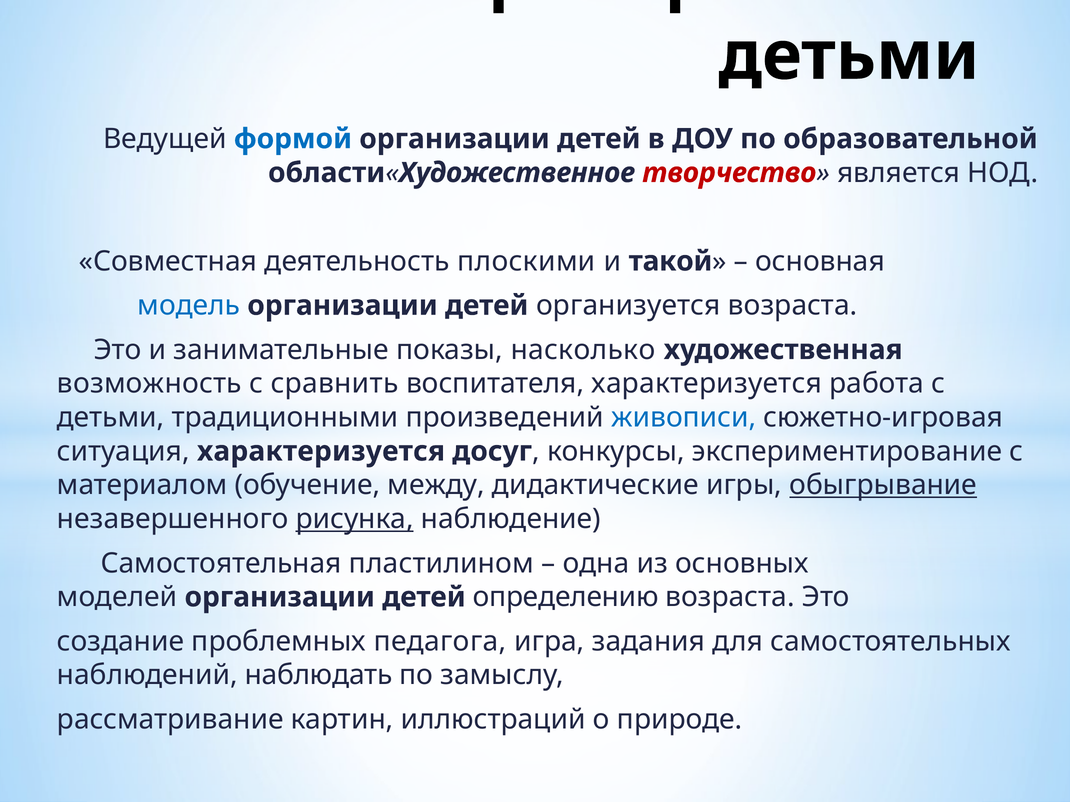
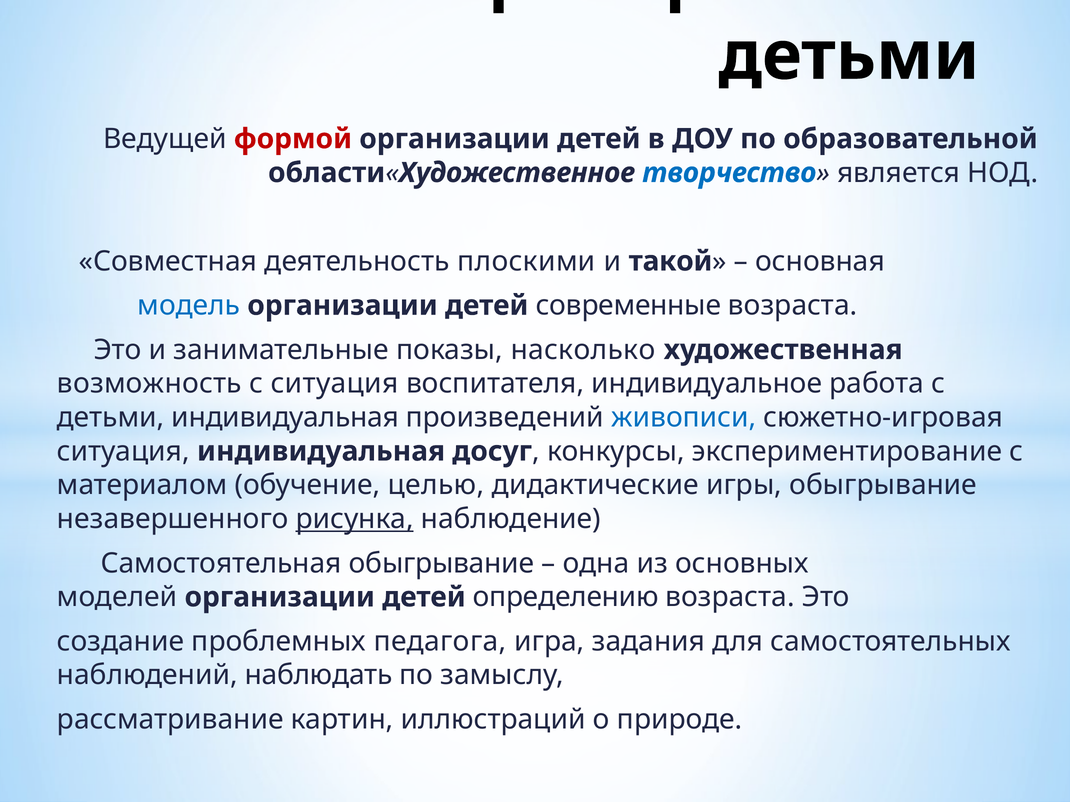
формой colour: blue -> red (293, 139)
творчество colour: red -> blue (729, 173)
организуется: организуется -> современные (629, 306)
с сравнить: сравнить -> ситуация (335, 384)
воспитателя характеризуется: характеризуется -> индивидуальное (707, 384)
детьми традиционными: традиционными -> индивидуальная (285, 418)
ситуация характеризуется: характеризуется -> индивидуальная (321, 452)
между: между -> целью (436, 485)
обыгрывание underline: present -> none (883, 485)
Самостоятельная пластилином: пластилином -> обыгрывание (442, 564)
